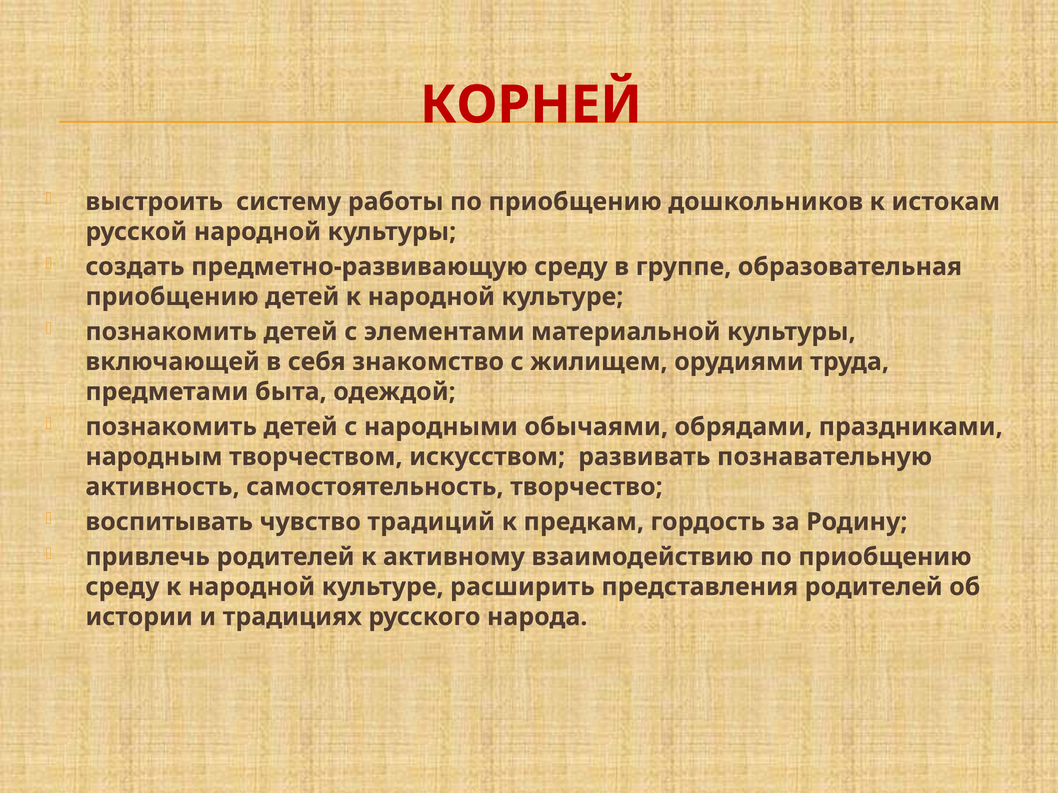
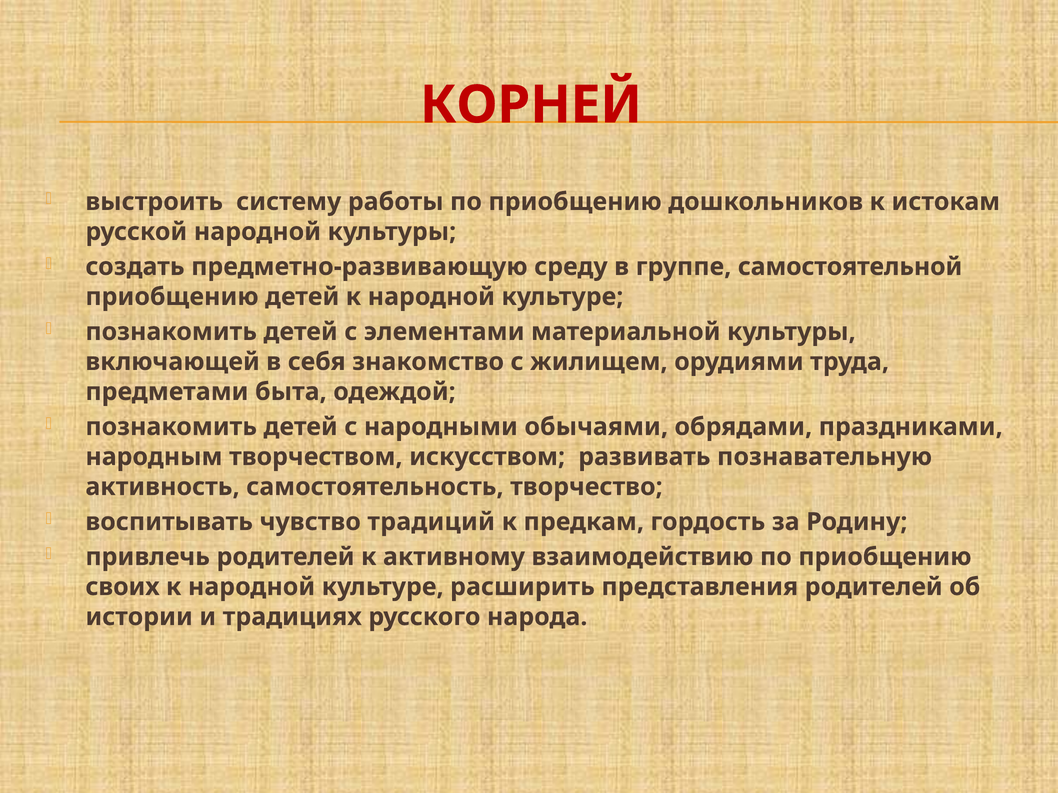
образовательная: образовательная -> самостоятельной (850, 267)
среду: среду -> своих (123, 587)
